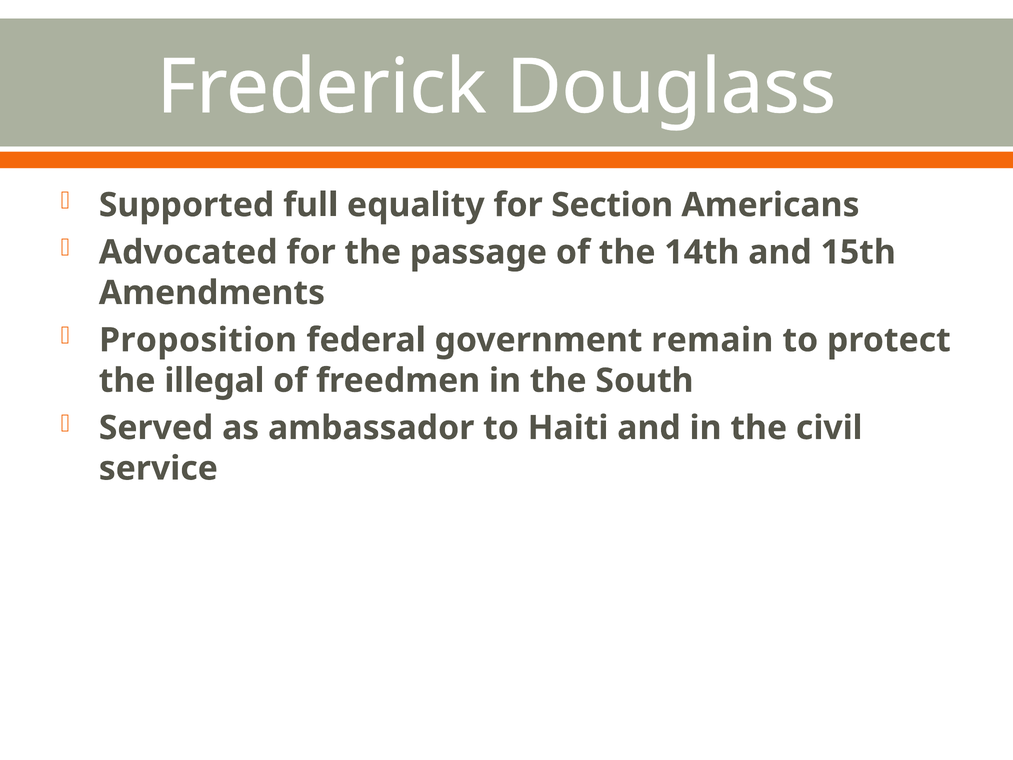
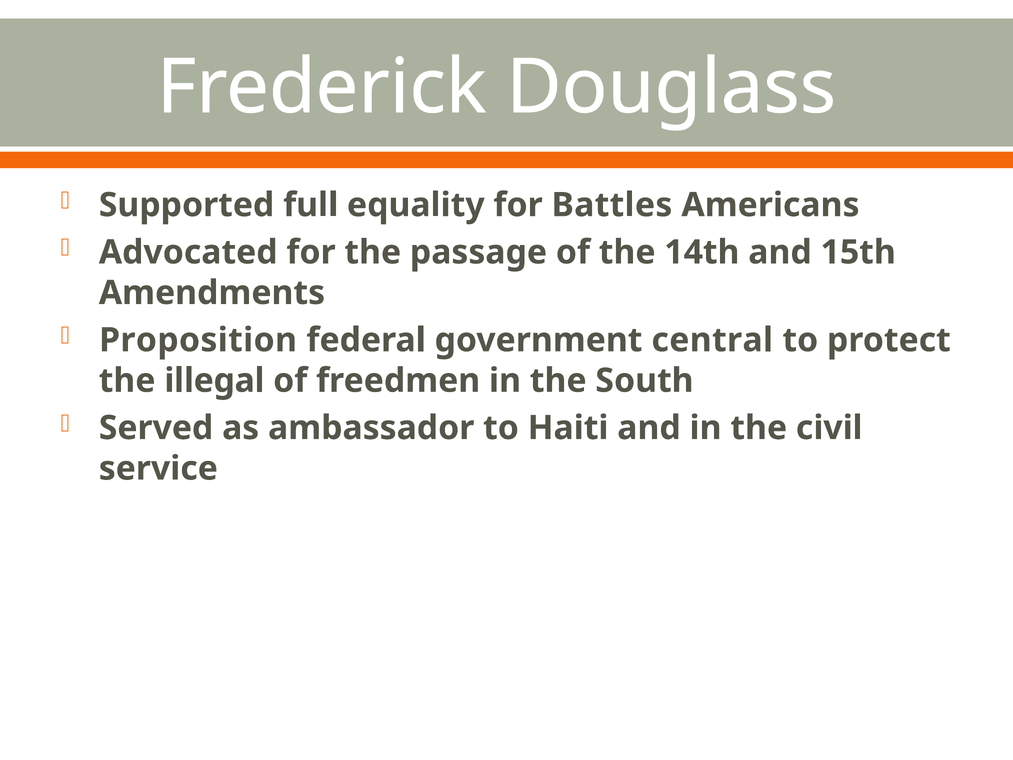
Section: Section -> Battles (612, 205)
remain: remain -> central (712, 340)
